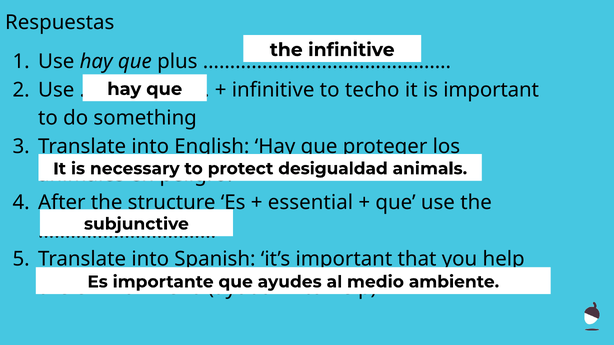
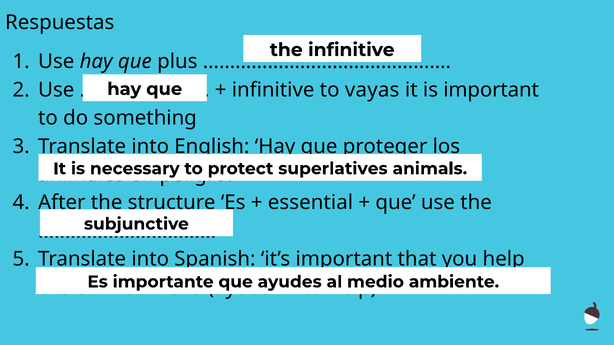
techo: techo -> vayas (372, 90)
desigualdad: desigualdad -> superlatives (333, 169)
